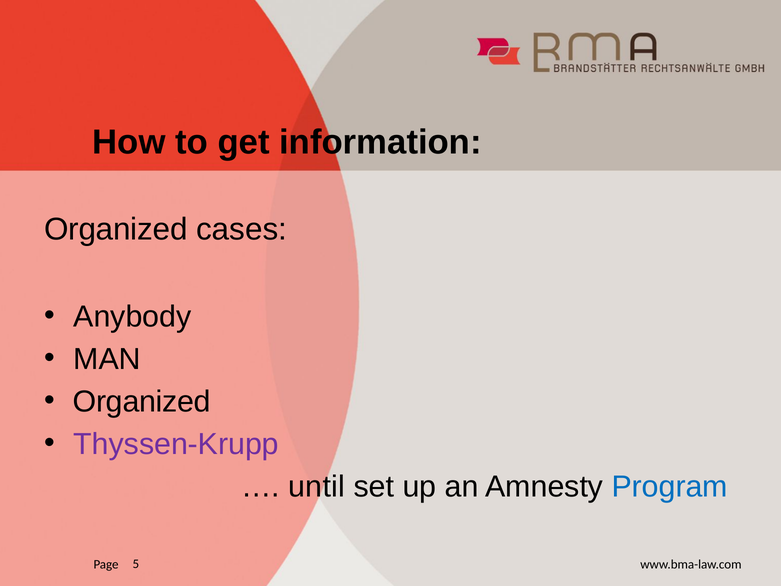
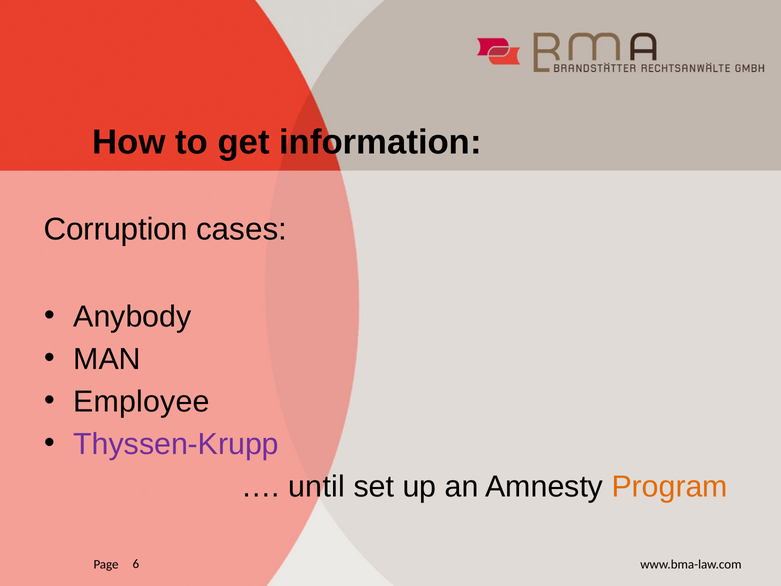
Organized: Organized -> Corruption (116, 229)
Organized: Organized -> Employee (141, 401)
Program colour: blue -> orange (670, 486)
5: 5 -> 6 (136, 564)
